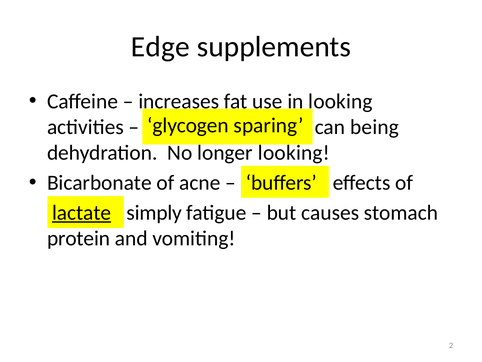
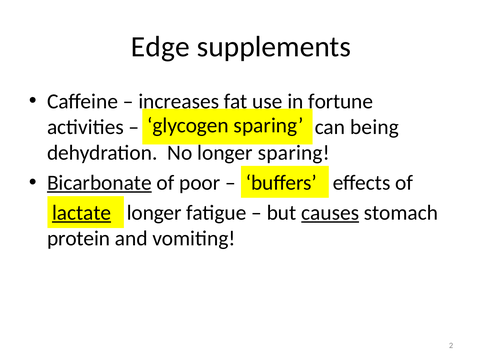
looking: looking -> fortune (341, 101)
longer looking: looking -> sparing (294, 153)
Bicarbonate underline: none -> present (99, 183)
acne: acne -> poor (200, 183)
simply: simply -> longer (154, 213)
causes underline: none -> present (330, 213)
